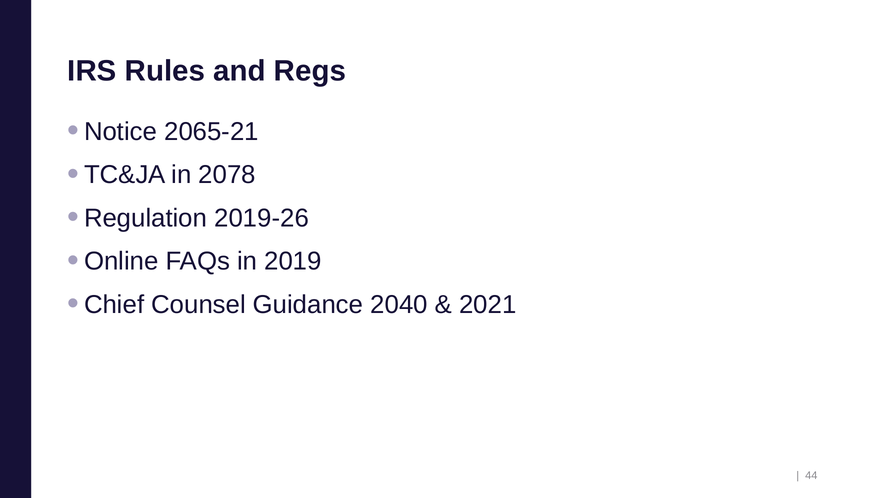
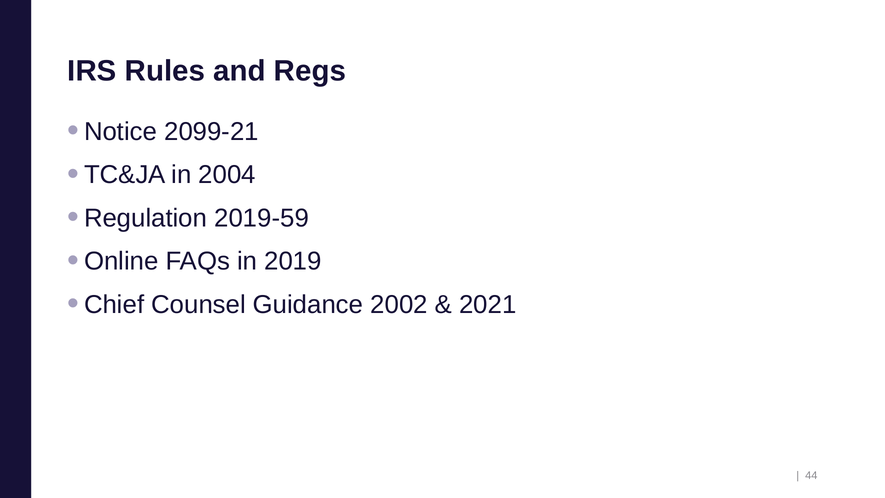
2065-21: 2065-21 -> 2099-21 (211, 132)
2078: 2078 -> 2004 (227, 175)
2019-26: 2019-26 -> 2019-59 (262, 218)
2040: 2040 -> 2002 (399, 304)
